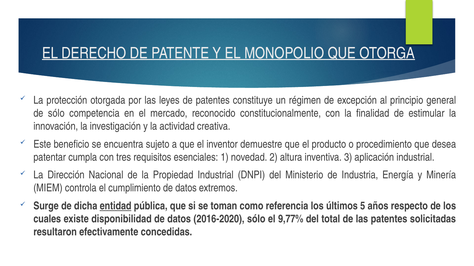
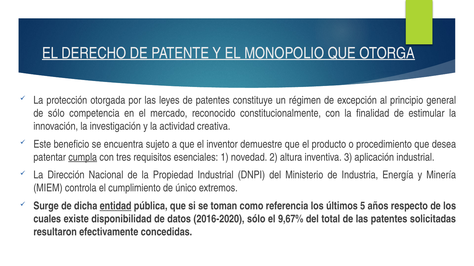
cumpla underline: none -> present (83, 157)
cumplimiento de datos: datos -> único (186, 188)
9,77%: 9,77% -> 9,67% (291, 219)
